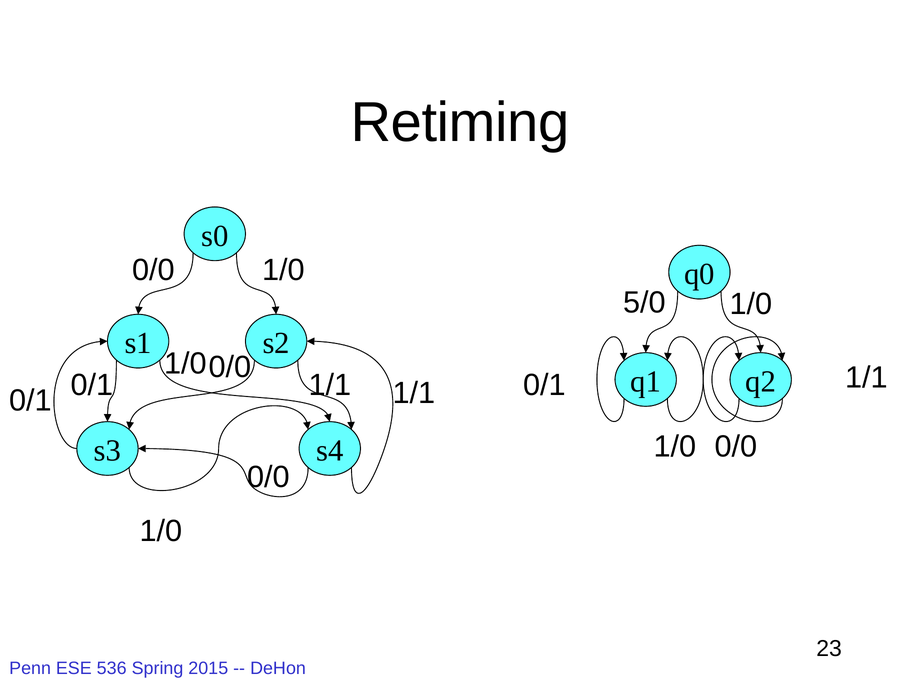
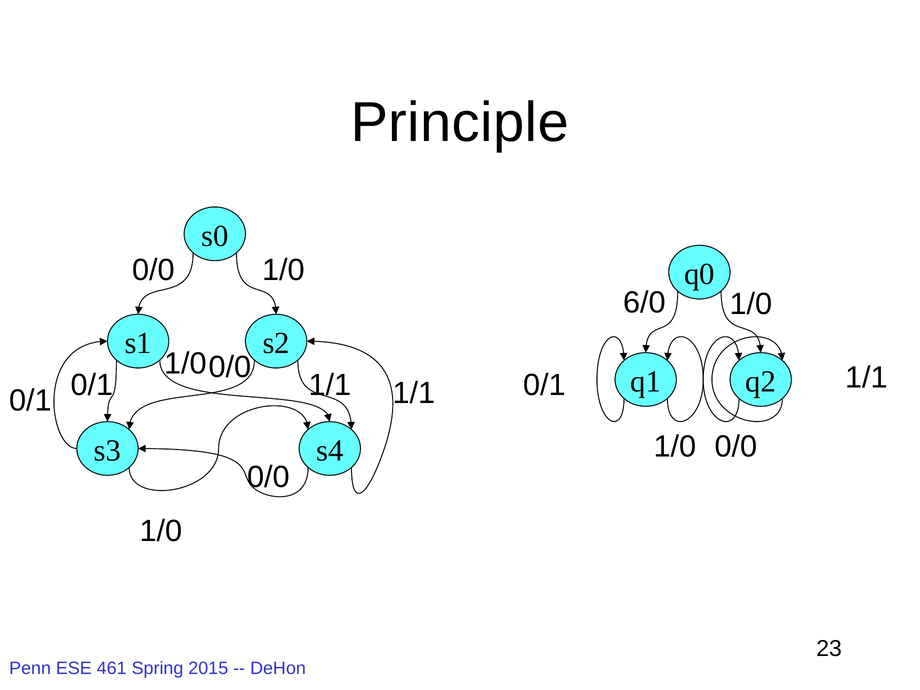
Retiming: Retiming -> Principle (460, 123)
5/0: 5/0 -> 6/0 (644, 303)
536: 536 -> 461 (112, 668)
